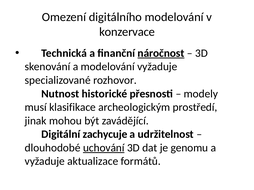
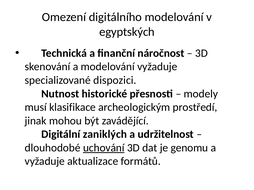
konzervace: konzervace -> egyptských (127, 32)
náročnost underline: present -> none (161, 53)
rozhovor: rozhovor -> dispozici (115, 80)
zachycuje: zachycuje -> zaniklých (105, 135)
